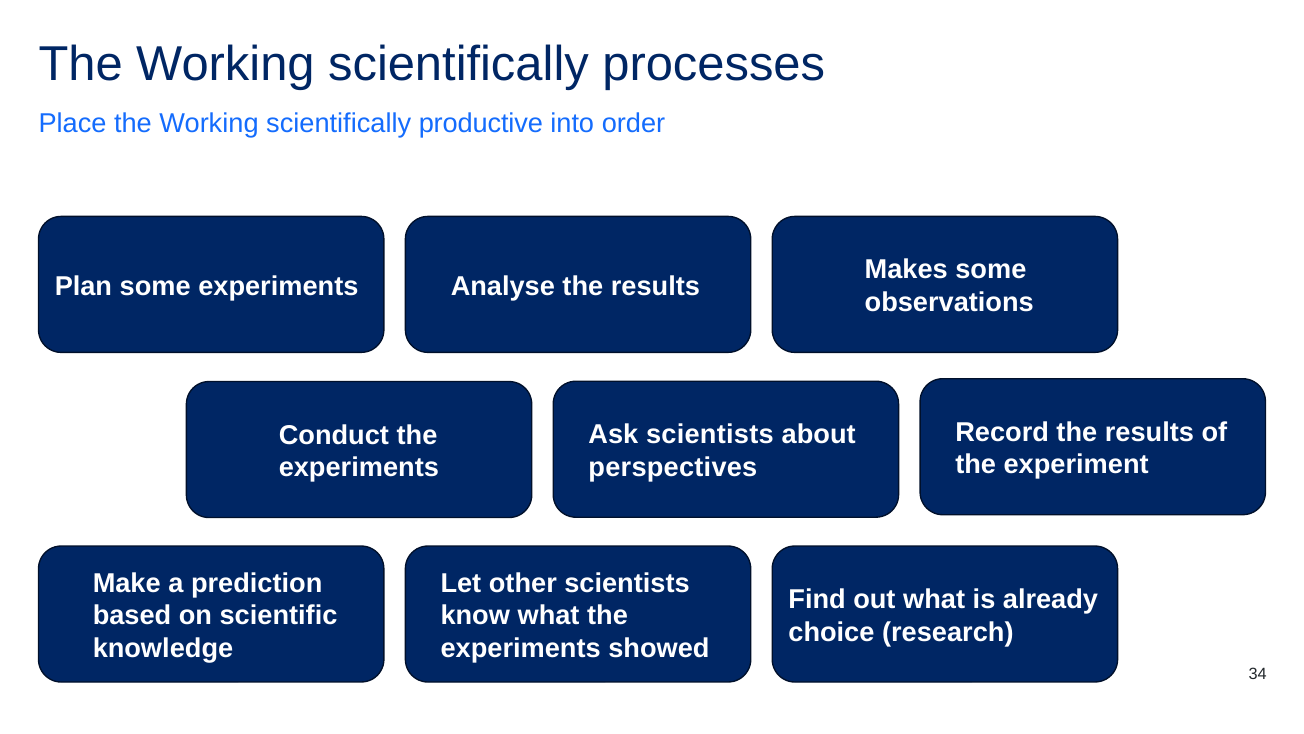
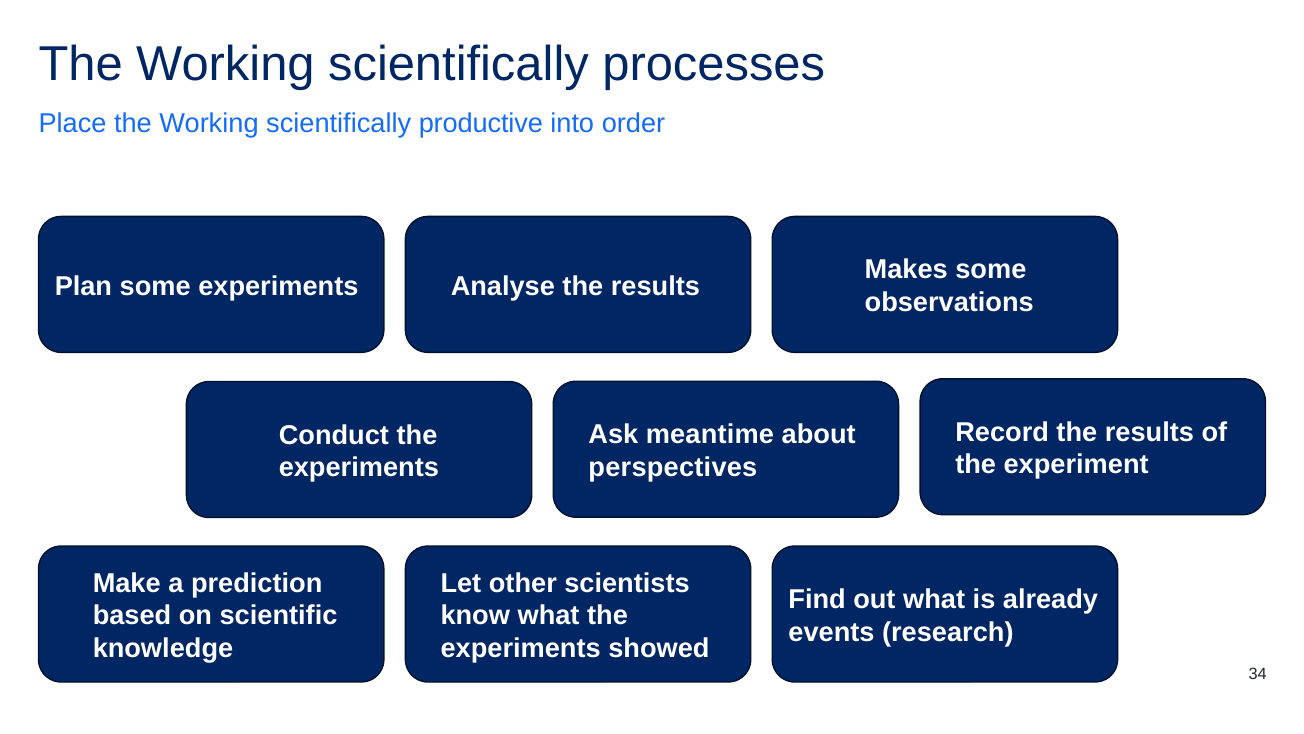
Ask scientists: scientists -> meantime (710, 434)
choice: choice -> events (831, 632)
